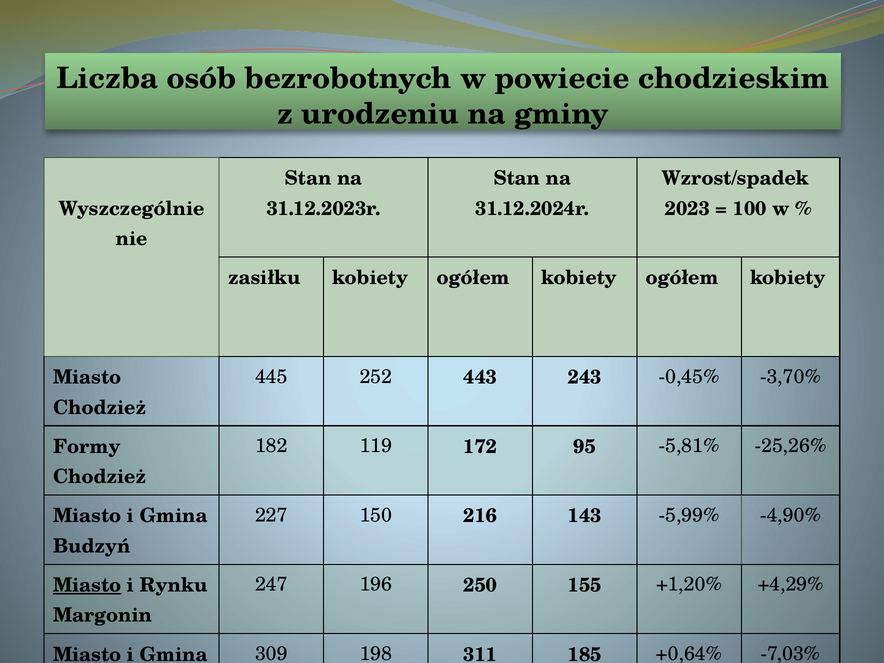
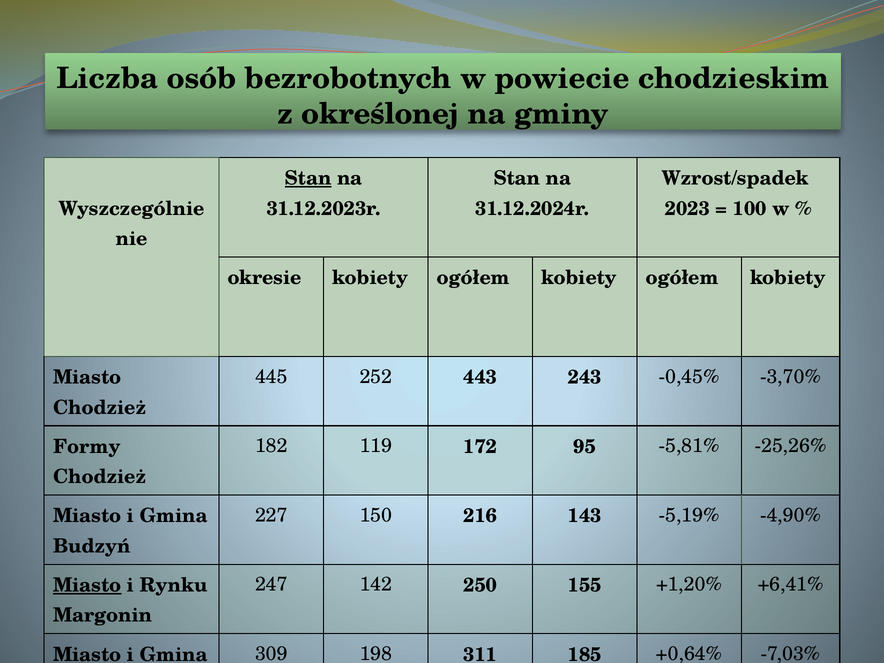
urodzeniu: urodzeniu -> określonej (380, 114)
Stan underline: none -> present (308, 178)
zasiłku: zasiłku -> okresie (265, 278)
-5,99%: -5,99% -> -5,19% (689, 515)
196: 196 -> 142 (376, 585)
+4,29%: +4,29% -> +6,41% (791, 585)
